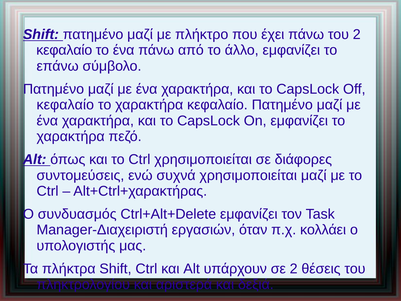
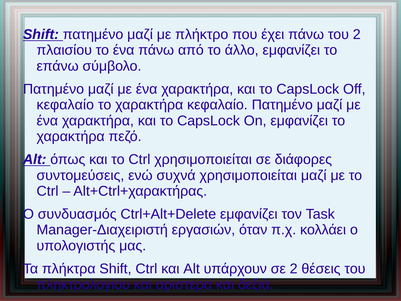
κεφαλαίο: κεφαλαίο -> πλαισίου (64, 50)
